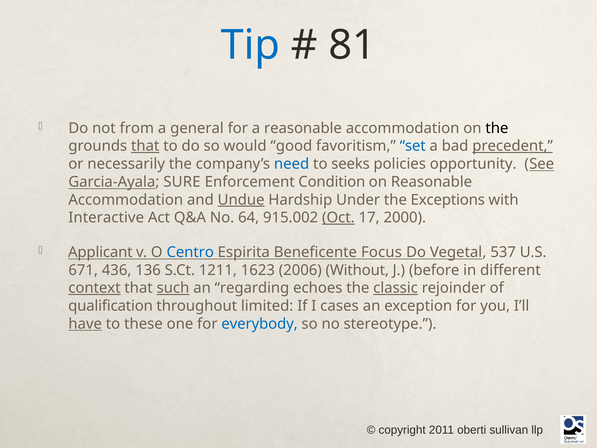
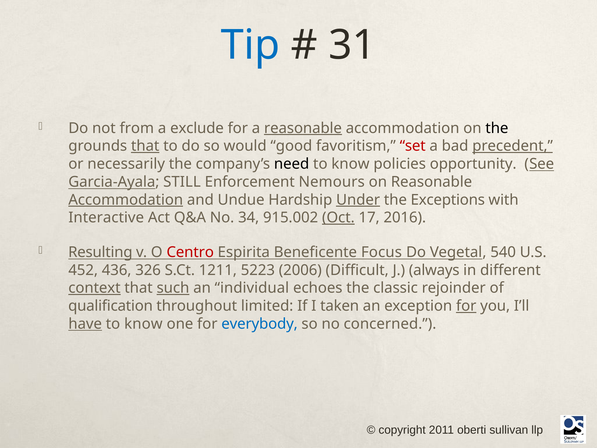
81: 81 -> 31 (352, 45)
general: general -> exclude (197, 128)
reasonable underline: none -> present (303, 128)
set colour: blue -> red (413, 146)
need colour: blue -> black (292, 164)
seeks: seeks -> know (350, 164)
SURE: SURE -> STILL (182, 182)
Condition: Condition -> Nemours (332, 182)
Accommodation underline: none -> present (126, 200)
Undue underline: present -> none (241, 200)
Under underline: none -> present (358, 200)
64: 64 -> 34 (249, 218)
2000: 2000 -> 2016 (405, 218)
Applicant: Applicant -> Resulting (100, 252)
Centro colour: blue -> red (190, 252)
537: 537 -> 540 (503, 252)
671: 671 -> 452 (83, 270)
136: 136 -> 326 (148, 270)
1623: 1623 -> 5223 (258, 270)
Without: Without -> Difficult (357, 270)
before: before -> always (434, 270)
regarding: regarding -> individual (252, 288)
classic underline: present -> none (396, 288)
cases: cases -> taken (340, 306)
for underline: none -> present (466, 306)
these: these -> know (143, 324)
stereotype: stereotype -> concerned (390, 324)
